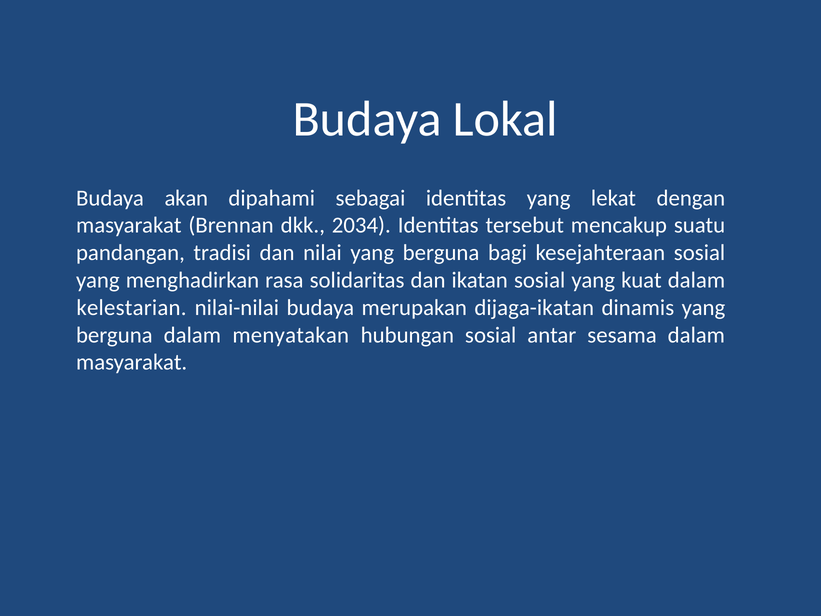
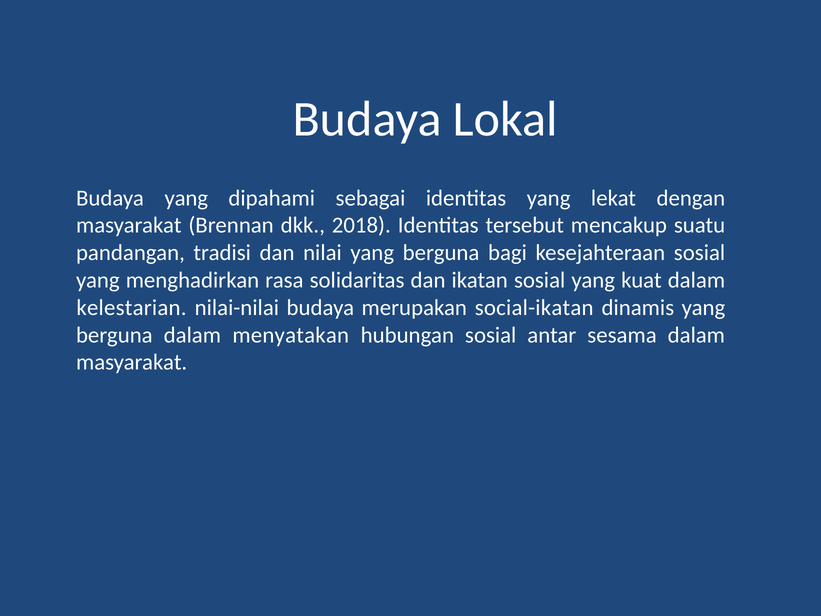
Budaya akan: akan -> yang (186, 198)
2034: 2034 -> 2018 (361, 225)
dijaga-ikatan: dijaga-ikatan -> social-ikatan (534, 307)
